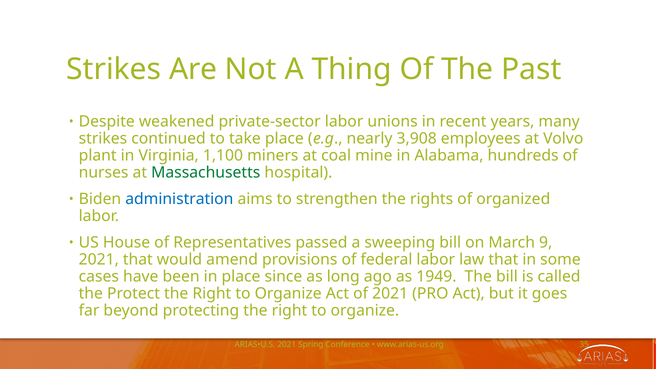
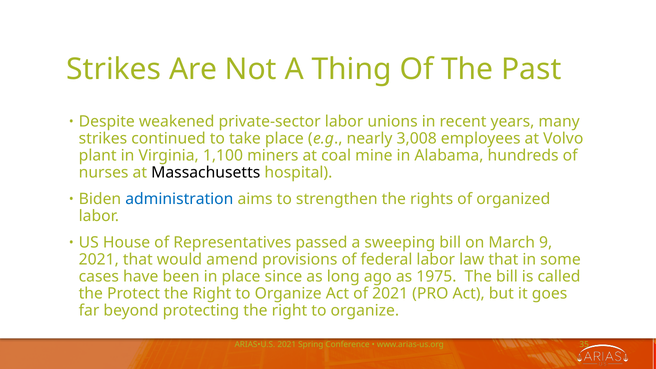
3,908: 3,908 -> 3,008 (417, 139)
Massachusetts colour: green -> black (206, 172)
1949: 1949 -> 1975 (436, 276)
